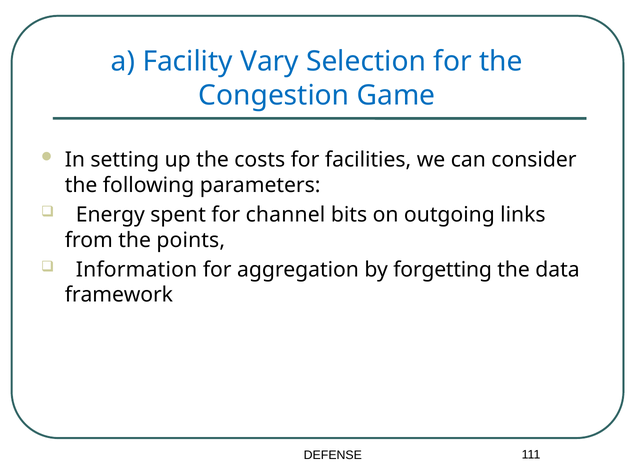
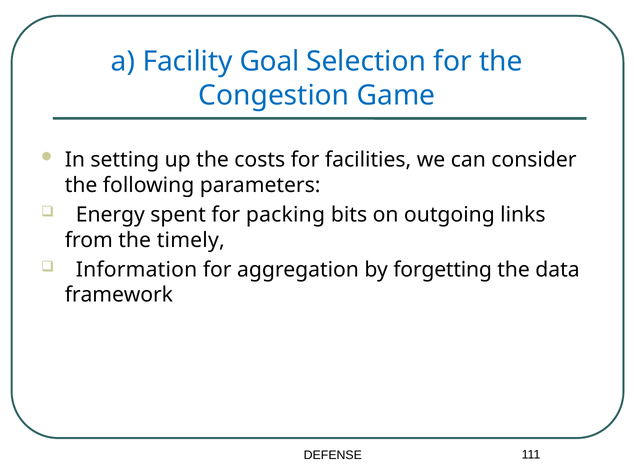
Vary: Vary -> Goal (270, 62)
channel: channel -> packing (285, 215)
points: points -> timely (191, 240)
